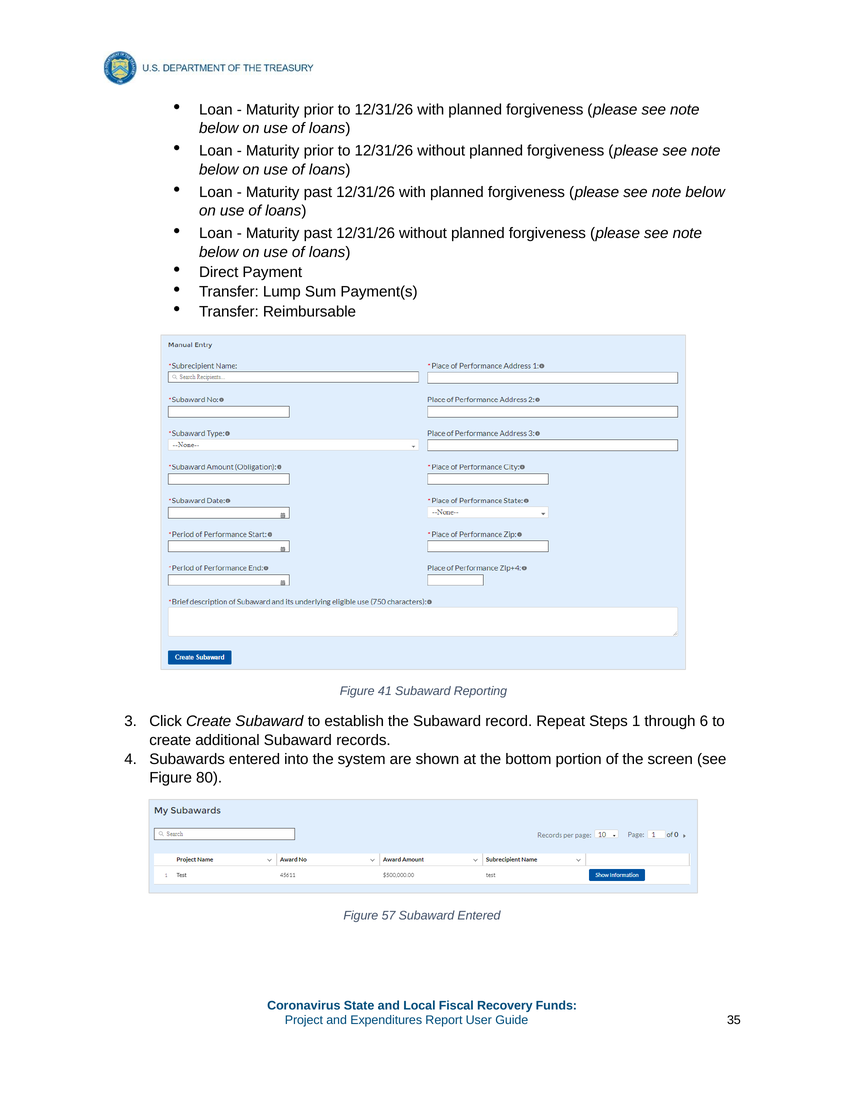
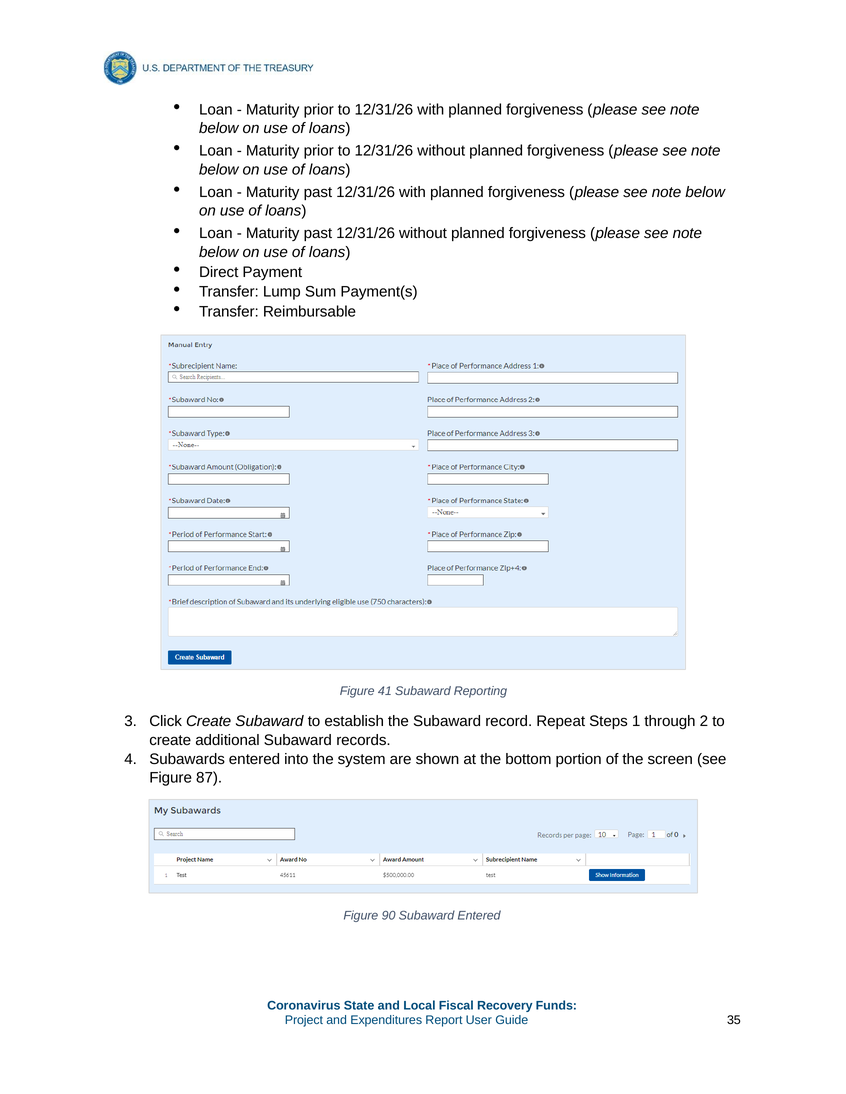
6: 6 -> 2 (704, 722)
80: 80 -> 87 (209, 778)
57: 57 -> 90 (389, 916)
